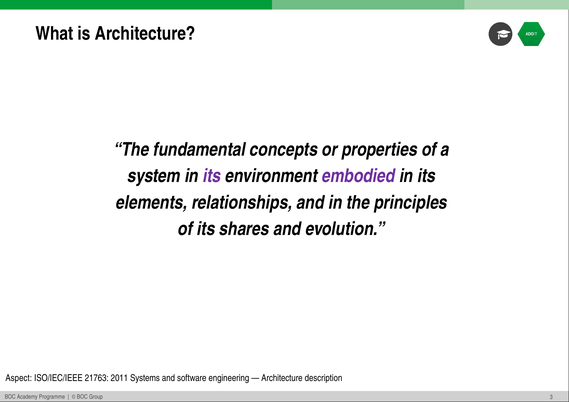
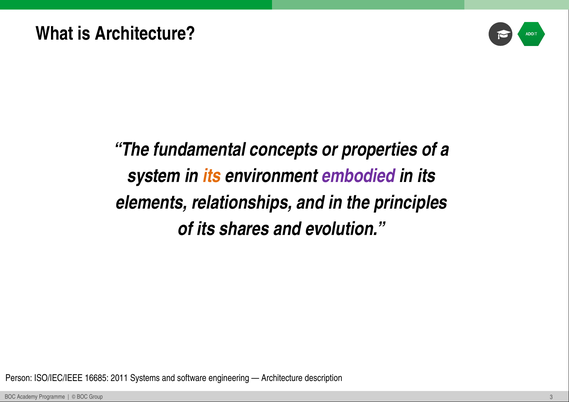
its colour: purple -> orange (212, 176)
Aspect: Aspect -> Person (19, 378)
21763: 21763 -> 16685 (97, 378)
